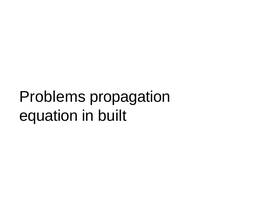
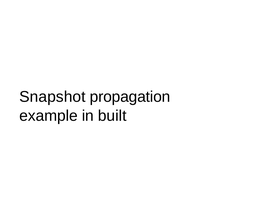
Problems: Problems -> Snapshot (52, 96)
equation: equation -> example (49, 115)
